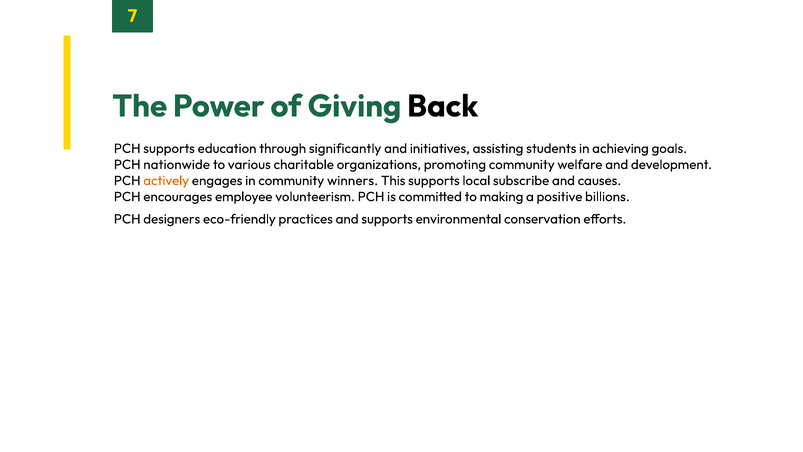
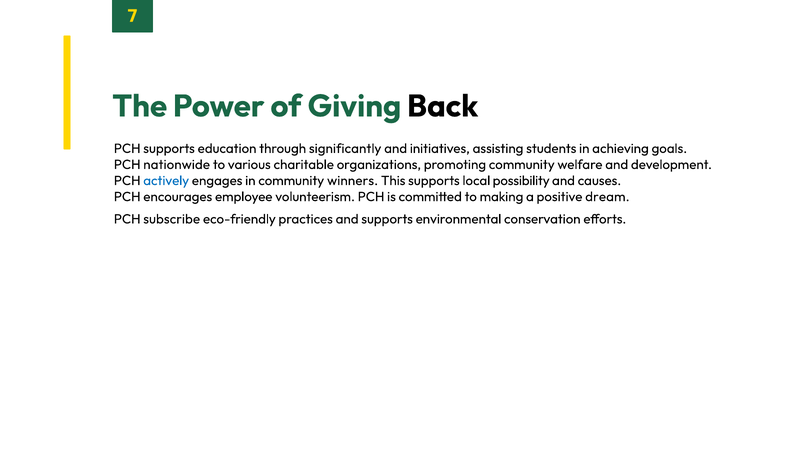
actively colour: orange -> blue (166, 181)
subscribe: subscribe -> possibility (521, 181)
billions: billions -> dream (607, 197)
designers: designers -> subscribe (172, 219)
